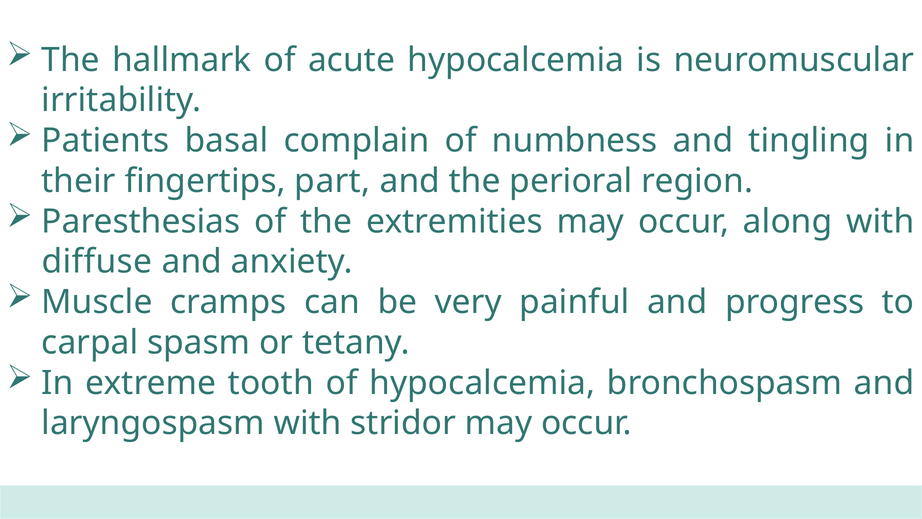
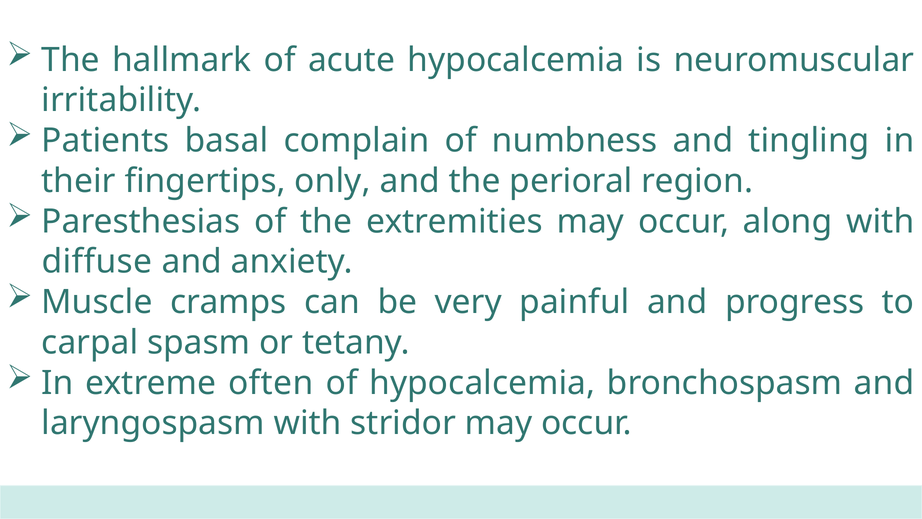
part: part -> only (333, 181)
tooth: tooth -> often (271, 383)
